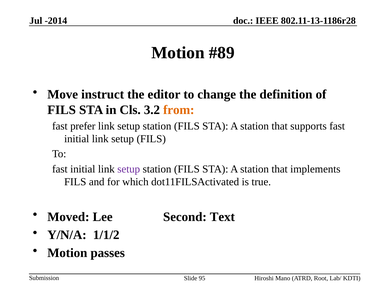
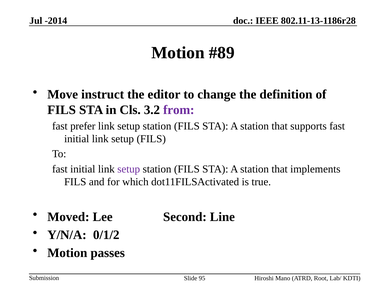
from colour: orange -> purple (179, 110)
Text: Text -> Line (222, 216)
1/1/2: 1/1/2 -> 0/1/2 (106, 234)
